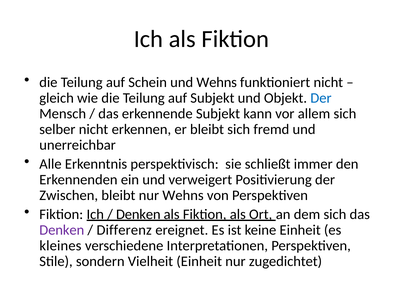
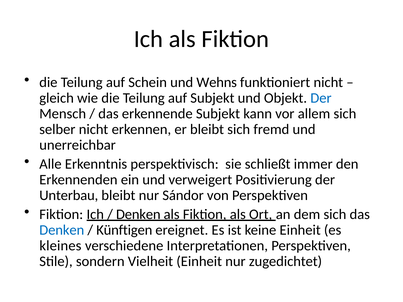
Zwischen: Zwischen -> Unterbau (69, 195)
nur Wehns: Wehns -> Sándor (183, 195)
Denken colour: purple -> blue (62, 230)
Differenz: Differenz -> Künftigen (124, 230)
